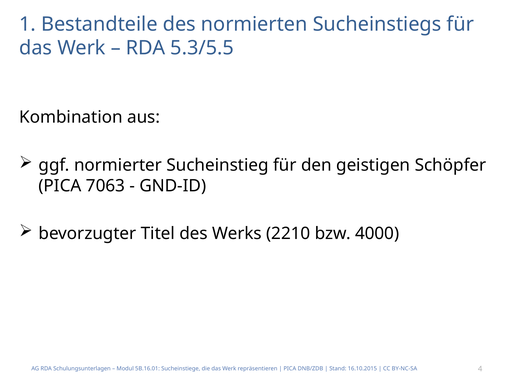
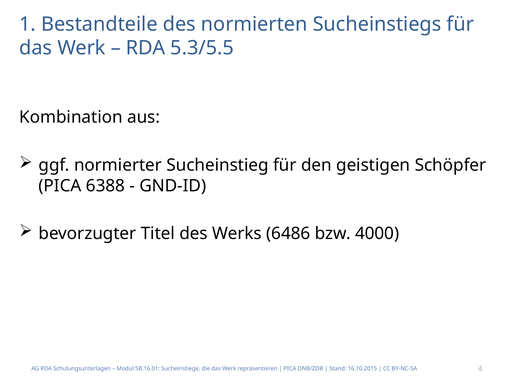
7063: 7063 -> 6388 (105, 186)
2210: 2210 -> 6486 (288, 233)
